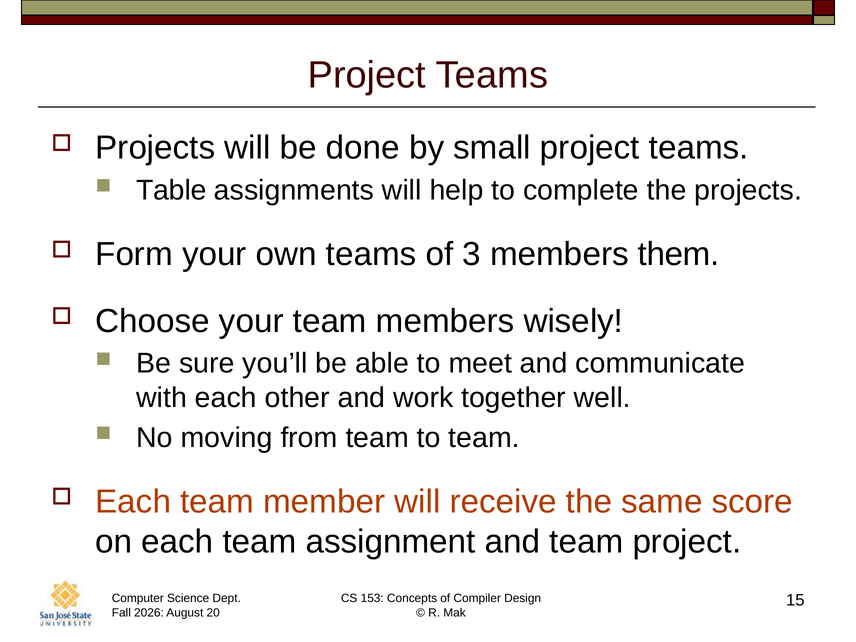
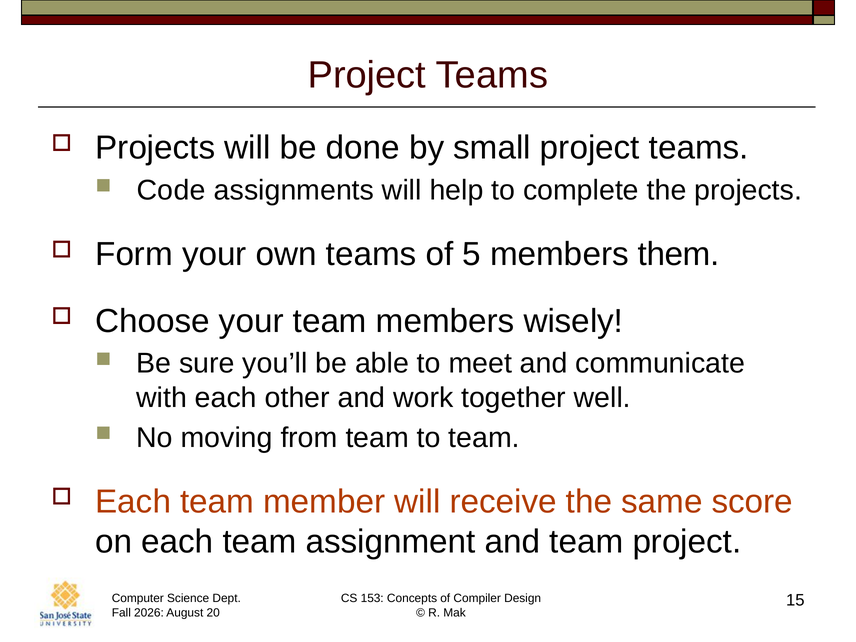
Table: Table -> Code (171, 190)
3: 3 -> 5 (472, 254)
